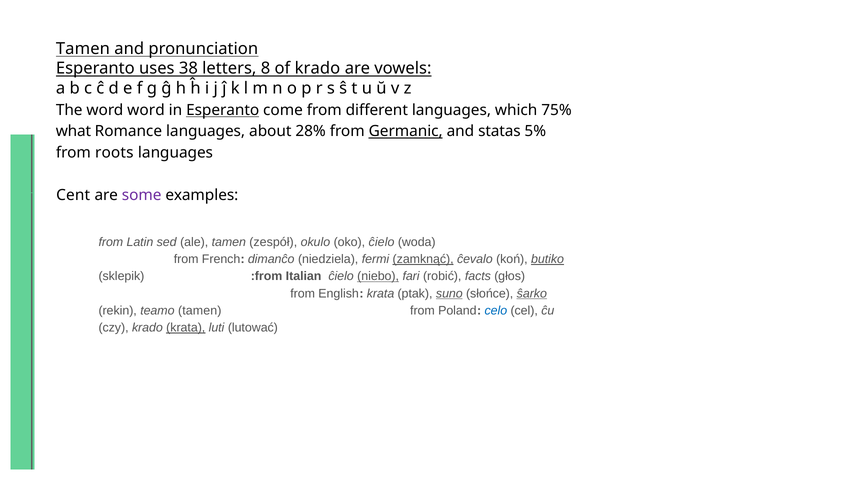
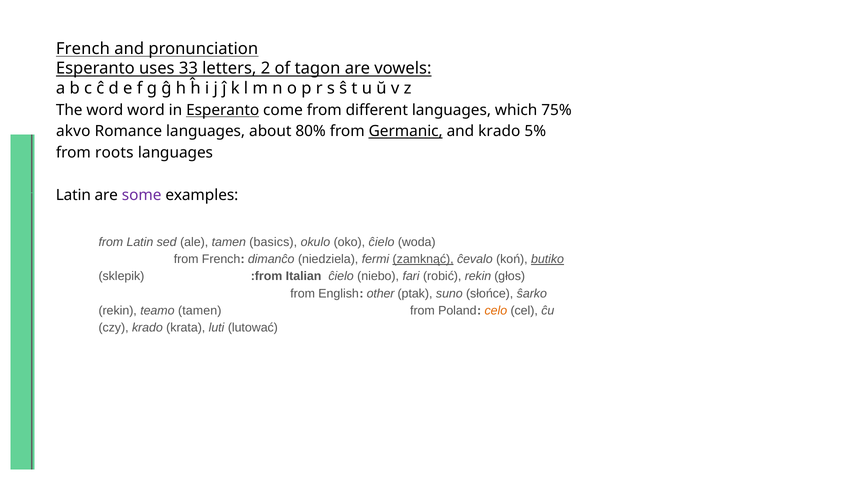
Tamen: Tamen -> French (83, 49)
38: 38 -> 33 (188, 68)
8: 8 -> 2 (265, 68)
of krado: krado -> tagon (318, 68)
what: what -> akvo (73, 131)
28%: 28% -> 80% (311, 131)
and statas: statas -> krado (499, 131)
Cent: Cent -> Latin (73, 195)
zespół: zespół -> basics (273, 242)
niebo underline: present -> none (378, 277)
robić facts: facts -> rekin (478, 277)
English krata: krata -> other (381, 294)
suno underline: present -> none (449, 294)
ŝarko underline: present -> none (532, 294)
celo colour: blue -> orange (496, 311)
krata underline: present -> none (186, 328)
